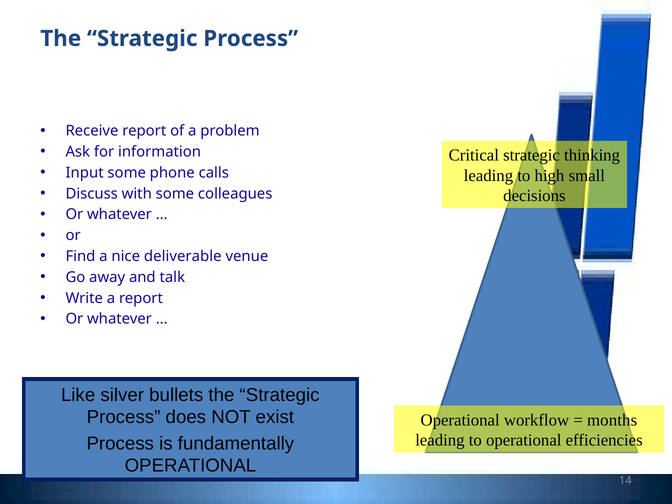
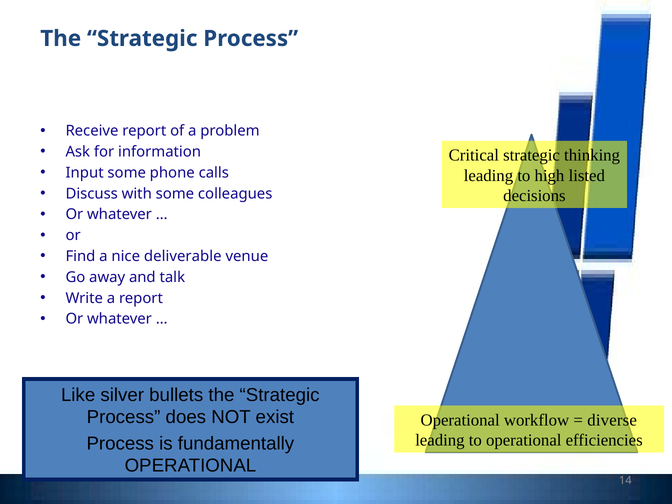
small: small -> listed (587, 176)
months: months -> diverse (612, 420)
